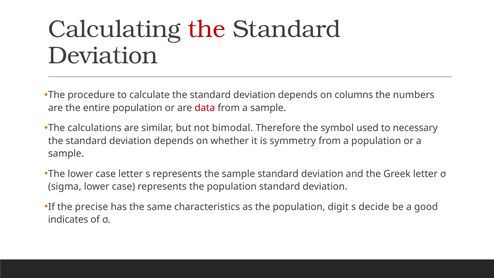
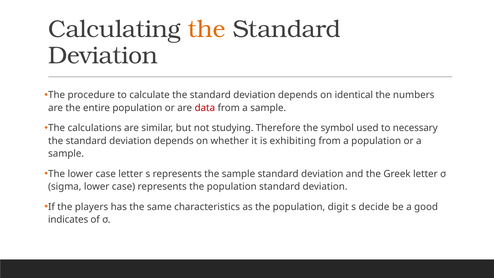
the colour: red -> orange (207, 29)
columns: columns -> identical (354, 95)
bimodal: bimodal -> studying (233, 128)
symmetry: symmetry -> exhibiting (293, 141)
precise: precise -> players (92, 207)
